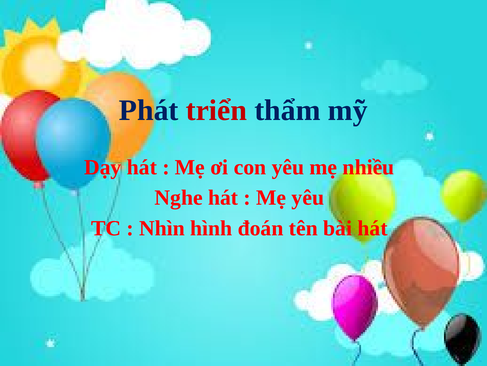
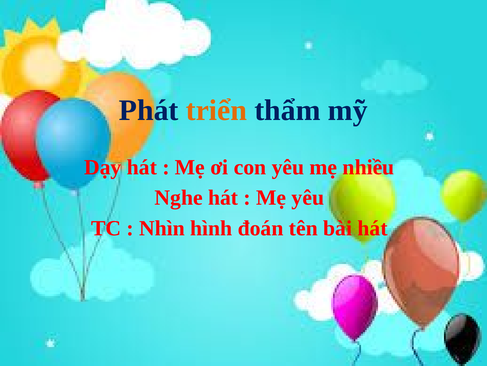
triển colour: red -> orange (216, 110)
